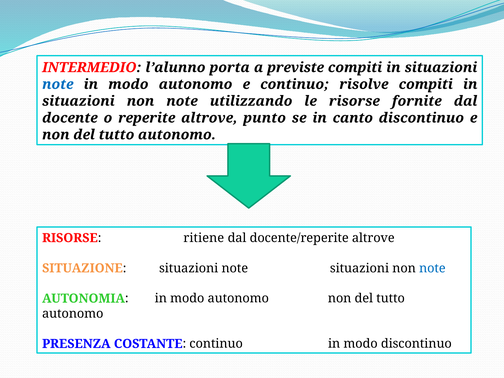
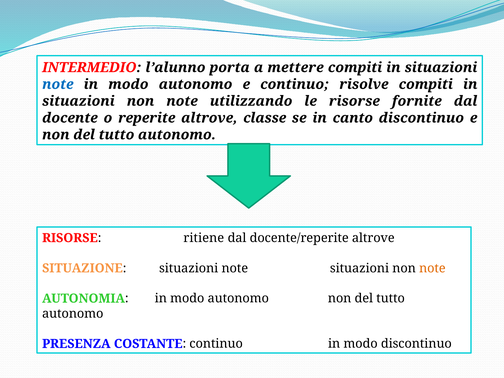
previste: previste -> mettere (296, 67)
punto: punto -> classe (265, 118)
note colour: blue -> orange (432, 268)
